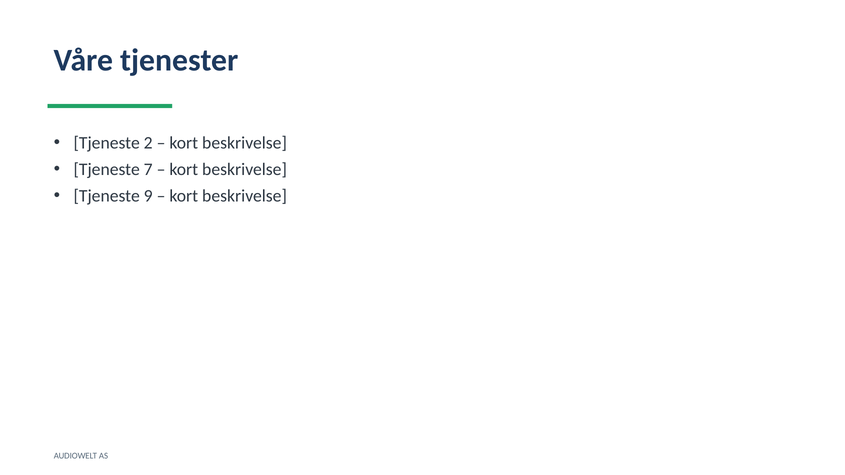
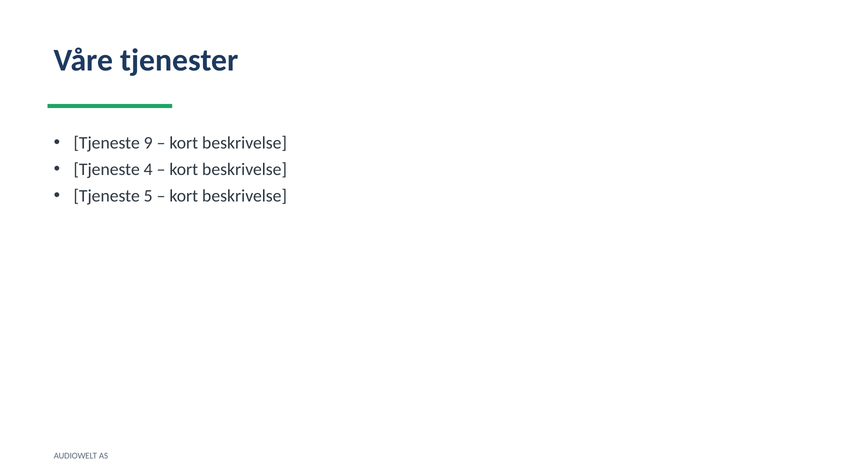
2: 2 -> 9 (148, 143)
7: 7 -> 4 (148, 170)
9: 9 -> 5 (148, 196)
